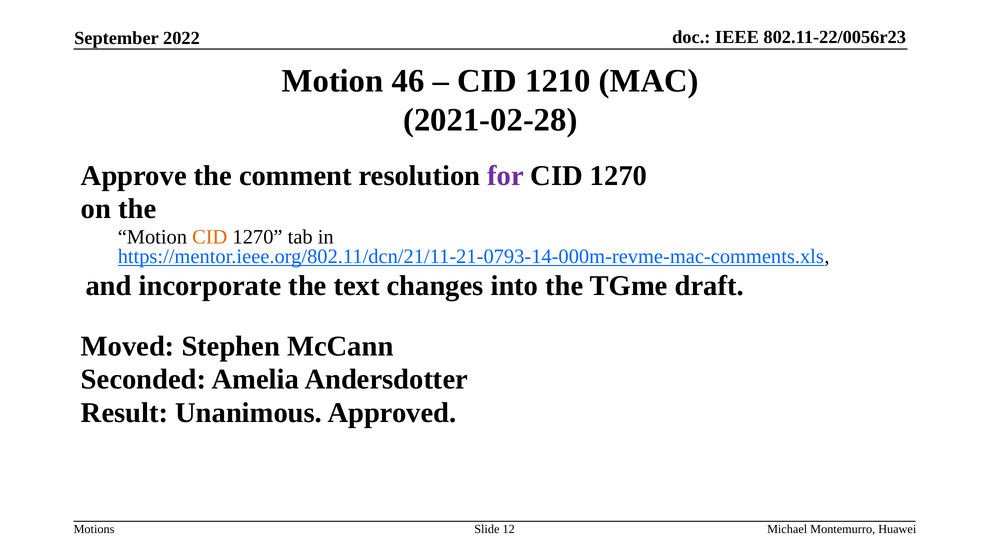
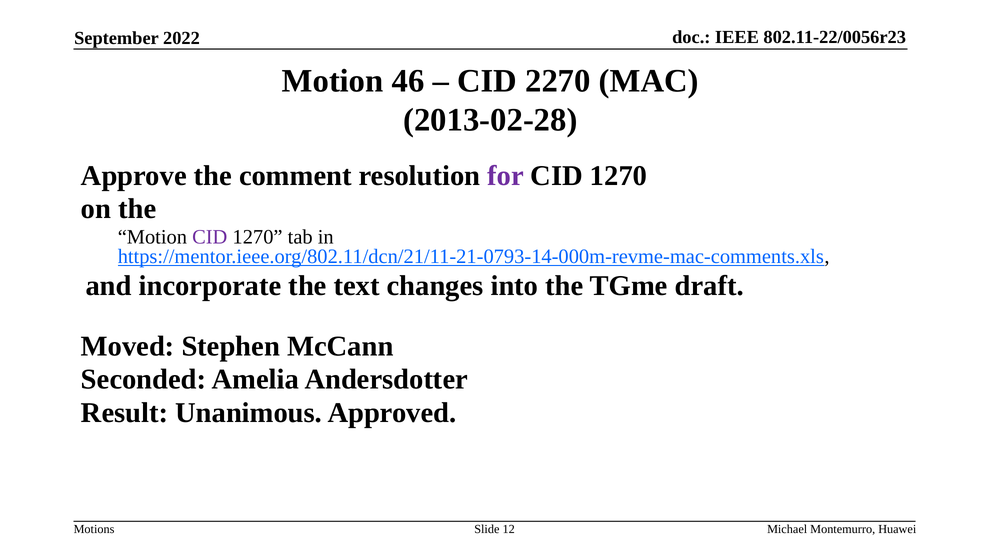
1210: 1210 -> 2270 (558, 81)
2021-02-28: 2021-02-28 -> 2013-02-28 (490, 120)
CID colour: orange -> purple (210, 237)
